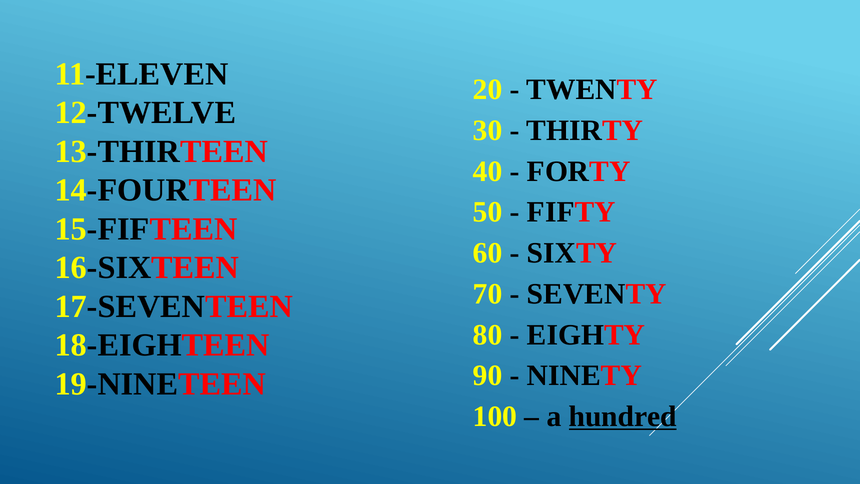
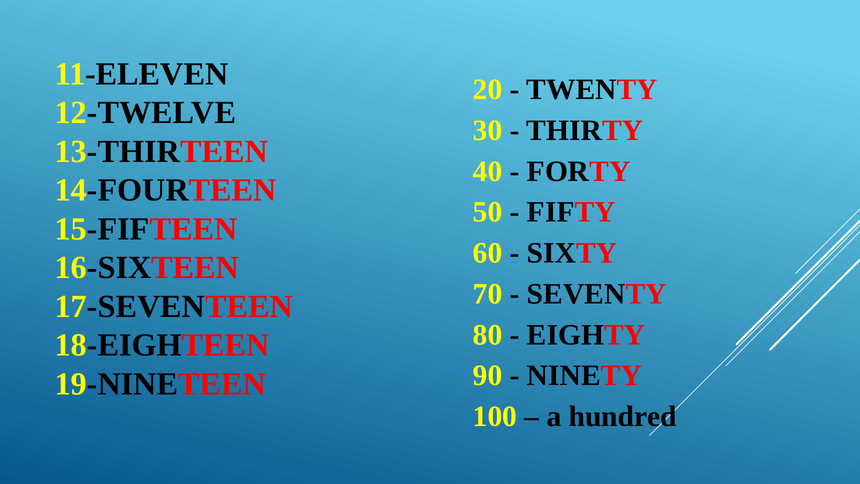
hundred underline: present -> none (623, 416)
